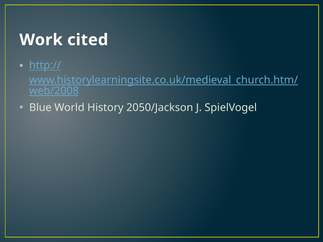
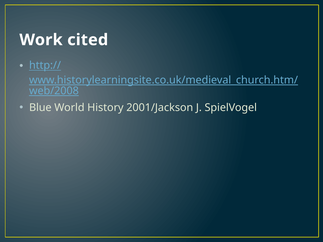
2050/Jackson: 2050/Jackson -> 2001/Jackson (160, 108)
